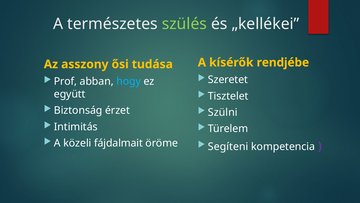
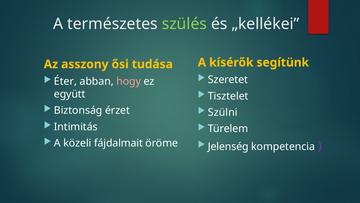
rendjébe: rendjébe -> segítünk (283, 62)
Prof: Prof -> Éter (65, 81)
hogy colour: light blue -> pink (129, 81)
Segíteni: Segíteni -> Jelenség (228, 146)
